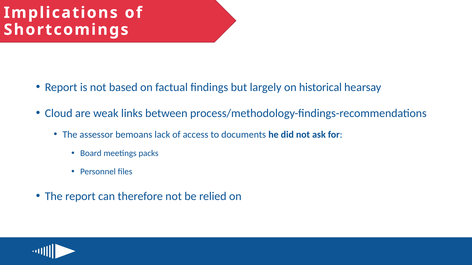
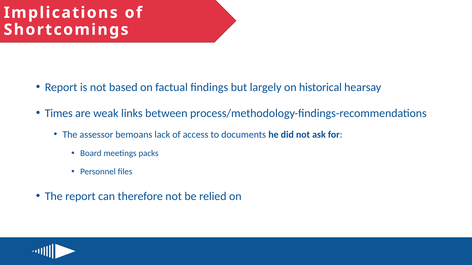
Cloud: Cloud -> Times (59, 114)
